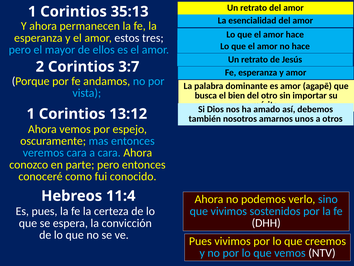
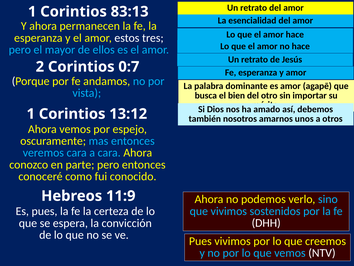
35:13: 35:13 -> 83:13 (130, 12)
3:7: 3:7 -> 0:7 (129, 67)
11:4: 11:4 -> 11:9 (121, 196)
